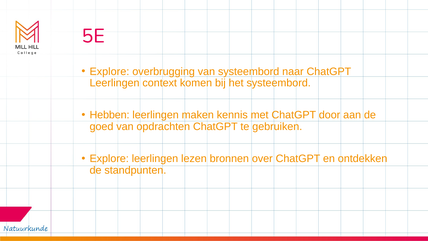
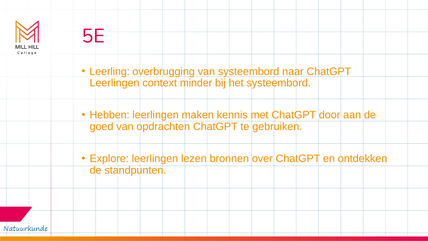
Explore: Explore -> Leerling (110, 71)
komen: komen -> minder (196, 83)
